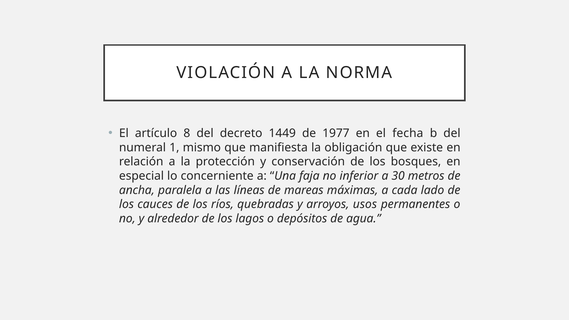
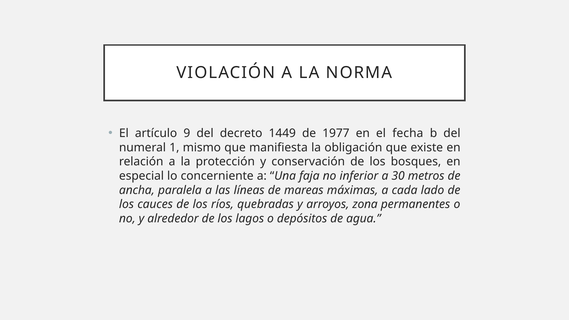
8: 8 -> 9 (187, 133)
usos: usos -> zona (365, 204)
